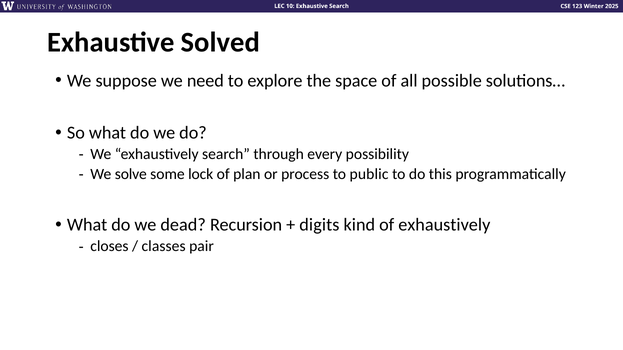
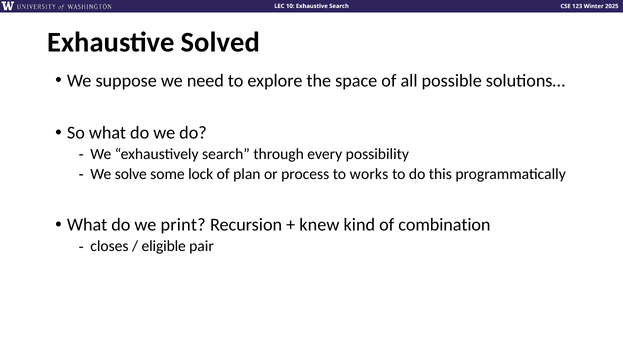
public: public -> works (369, 174)
dead: dead -> print (183, 225)
digits: digits -> knew (319, 225)
of exhaustively: exhaustively -> combination (444, 225)
classes: classes -> eligible (164, 247)
